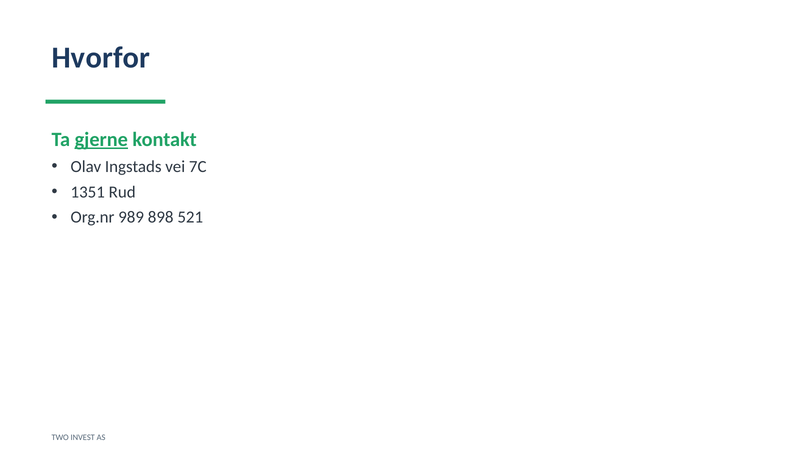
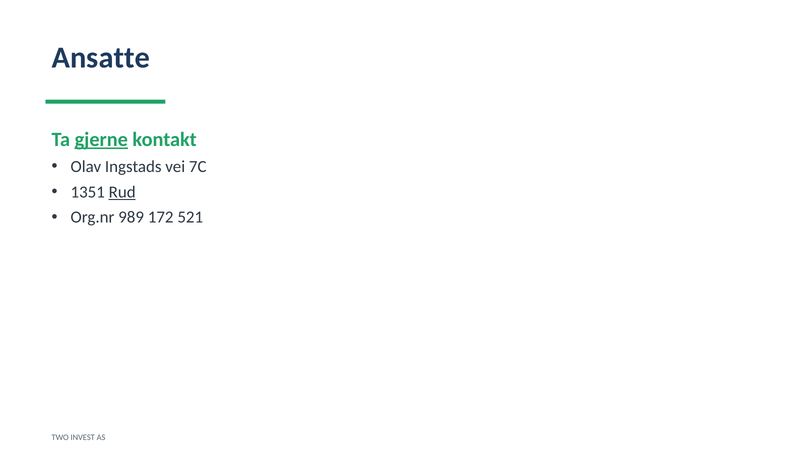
Hvorfor: Hvorfor -> Ansatte (101, 58)
Rud underline: none -> present (122, 192)
898: 898 -> 172 (161, 217)
